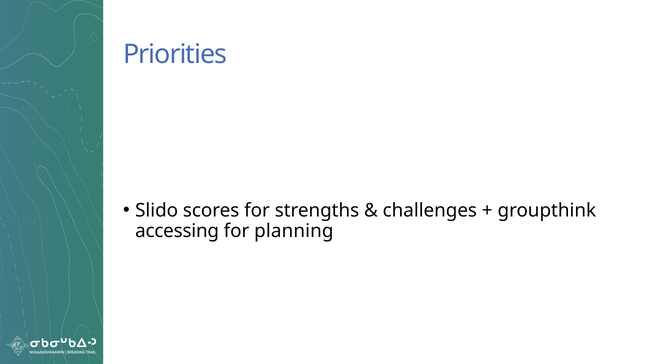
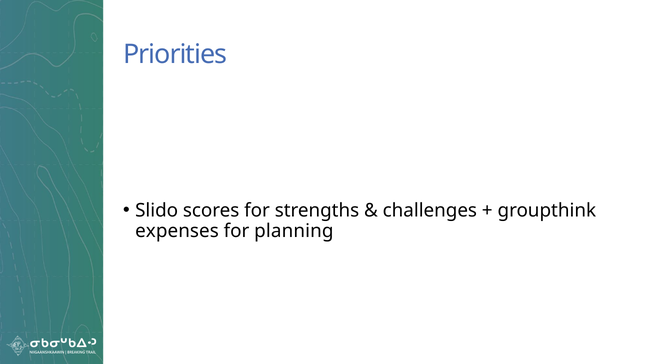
accessing: accessing -> expenses (177, 230)
